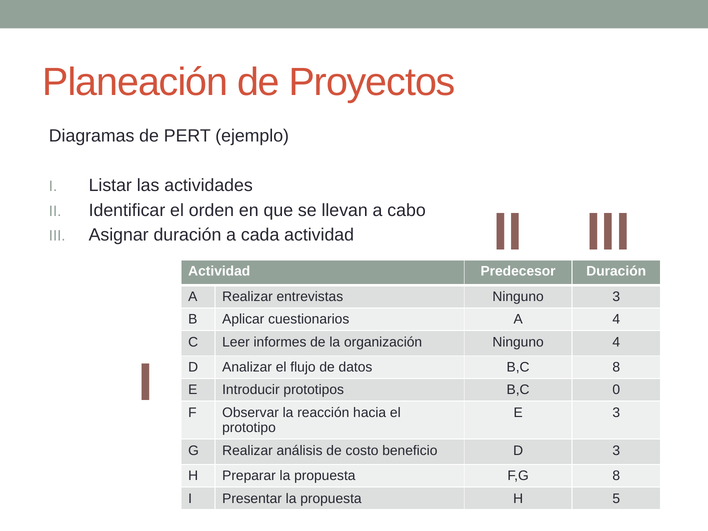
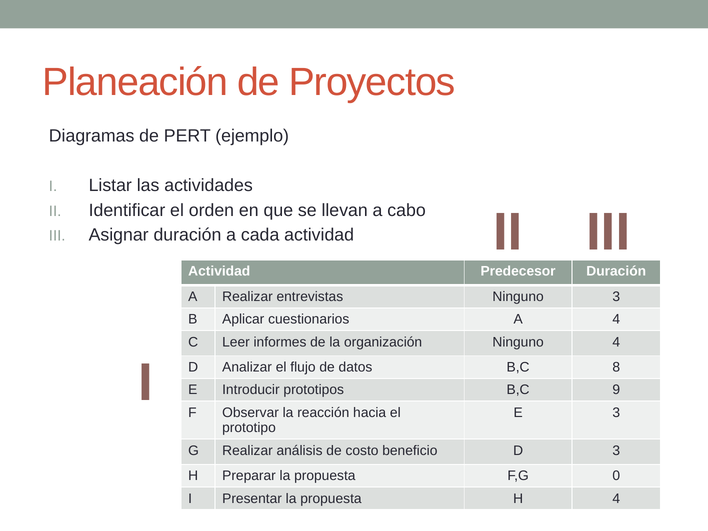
0: 0 -> 9 (616, 390)
F,G 8: 8 -> 0 (616, 476)
H 5: 5 -> 4 (616, 498)
